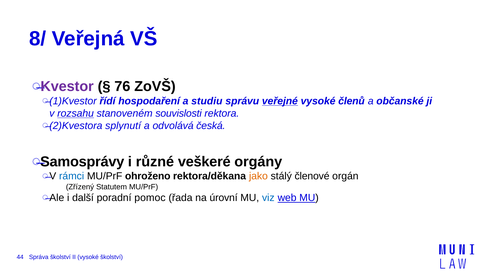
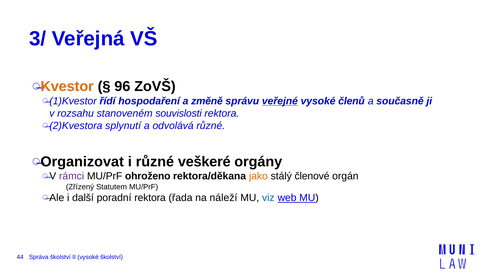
8/: 8/ -> 3/ (38, 39)
Kvestor colour: purple -> orange (67, 87)
76: 76 -> 96 (122, 87)
studiu: studiu -> změně (207, 101)
občanské: občanské -> současně (400, 101)
rozsahu underline: present -> none (76, 113)
odvolává česká: česká -> různé (211, 126)
Samosprávy: Samosprávy -> Organizovat (82, 162)
rámci colour: blue -> purple (72, 176)
poradní pomoc: pomoc -> rektora (150, 198)
úrovní: úrovní -> náleží (224, 198)
